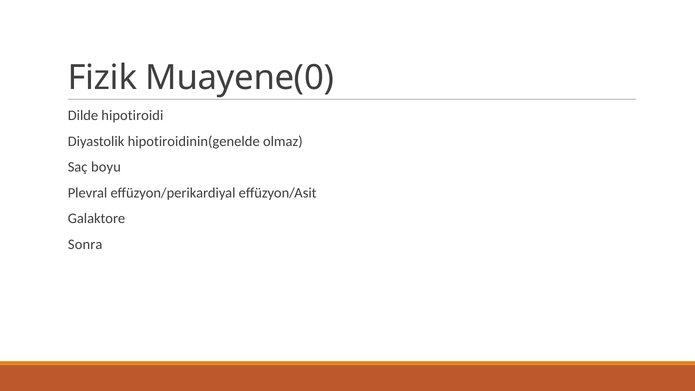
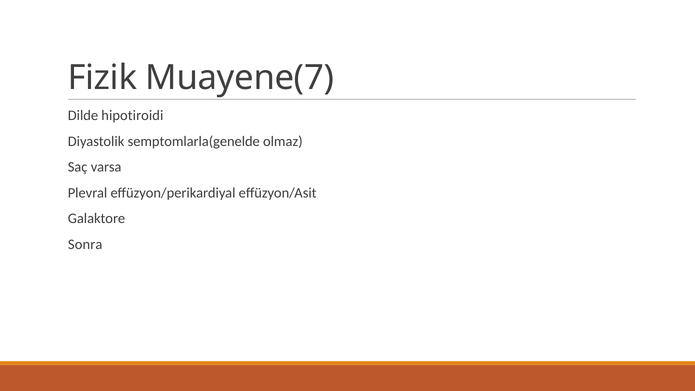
Muayene(0: Muayene(0 -> Muayene(7 (240, 78)
hipotiroidinin(genelde: hipotiroidinin(genelde -> semptomlarla(genelde (194, 141)
boyu: boyu -> varsa (106, 167)
